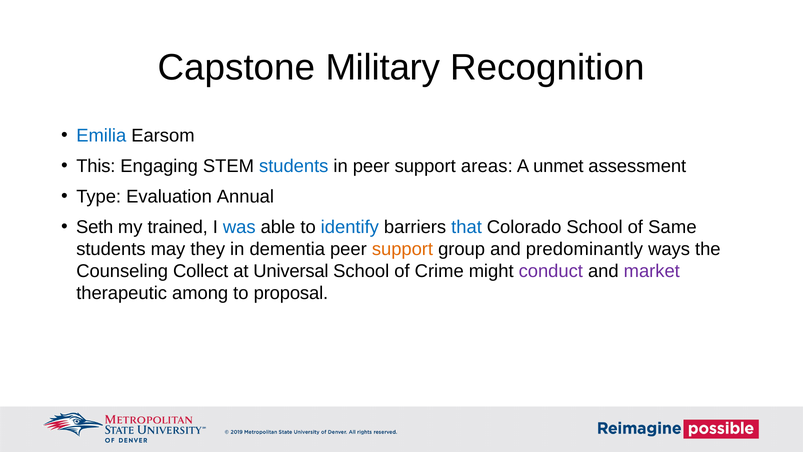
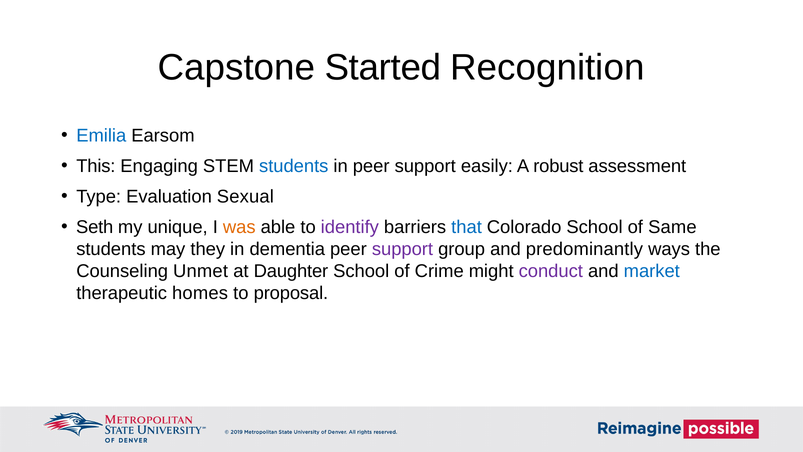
Military: Military -> Started (383, 67)
areas: areas -> easily (487, 166)
unmet: unmet -> robust (558, 166)
Annual: Annual -> Sexual (245, 196)
trained: trained -> unique (178, 227)
was colour: blue -> orange (239, 227)
identify colour: blue -> purple (350, 227)
support colour: orange -> purple (402, 249)
Collect: Collect -> Unmet (201, 271)
Universal: Universal -> Daughter (291, 271)
market colour: purple -> blue (652, 271)
among: among -> homes (200, 293)
